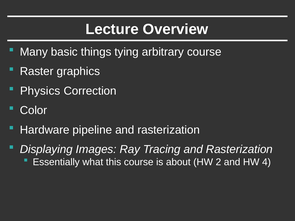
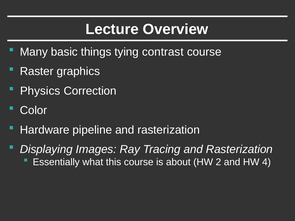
arbitrary: arbitrary -> contrast (163, 52)
